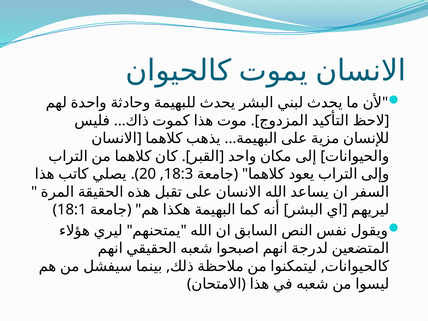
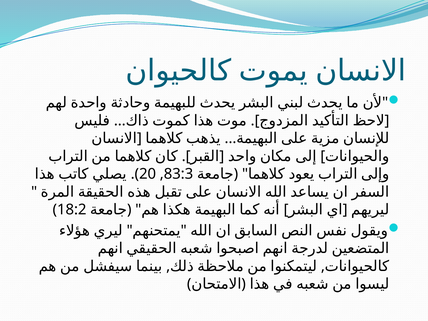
18:3: 18:3 -> 83:3 (178, 174)
18:1: 18:1 -> 18:2 (72, 210)
